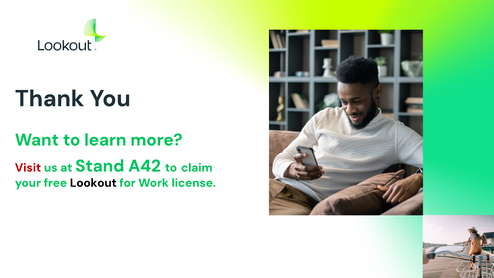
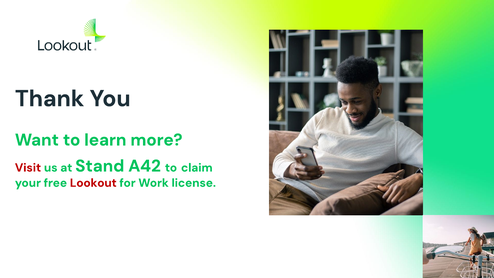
Lookout colour: black -> red (93, 183)
